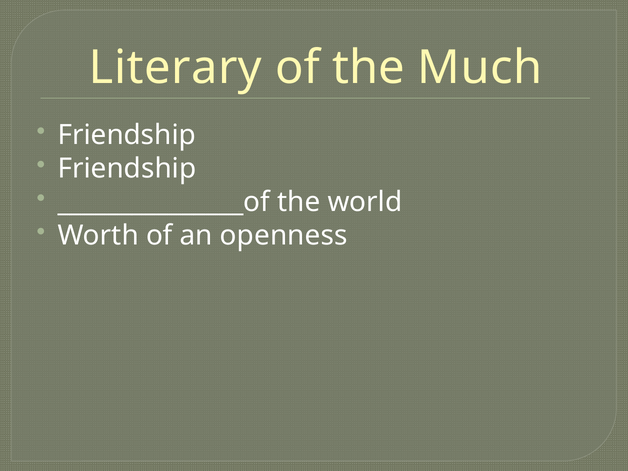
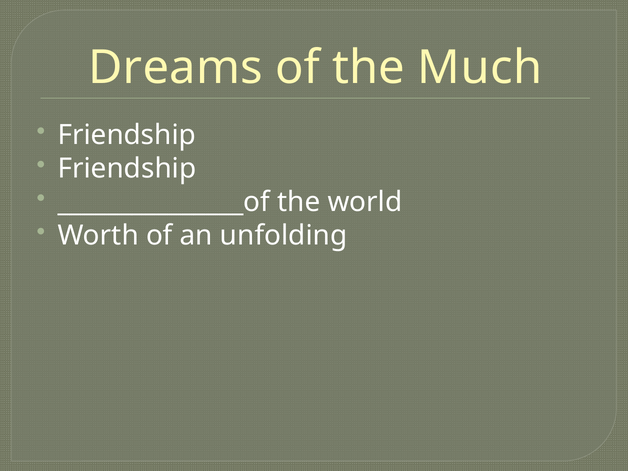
Literary: Literary -> Dreams (176, 68)
openness: openness -> unfolding (284, 235)
